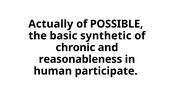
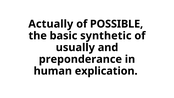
chronic: chronic -> usually (75, 47)
reasonableness: reasonableness -> preponderance (80, 59)
participate: participate -> explication (106, 71)
